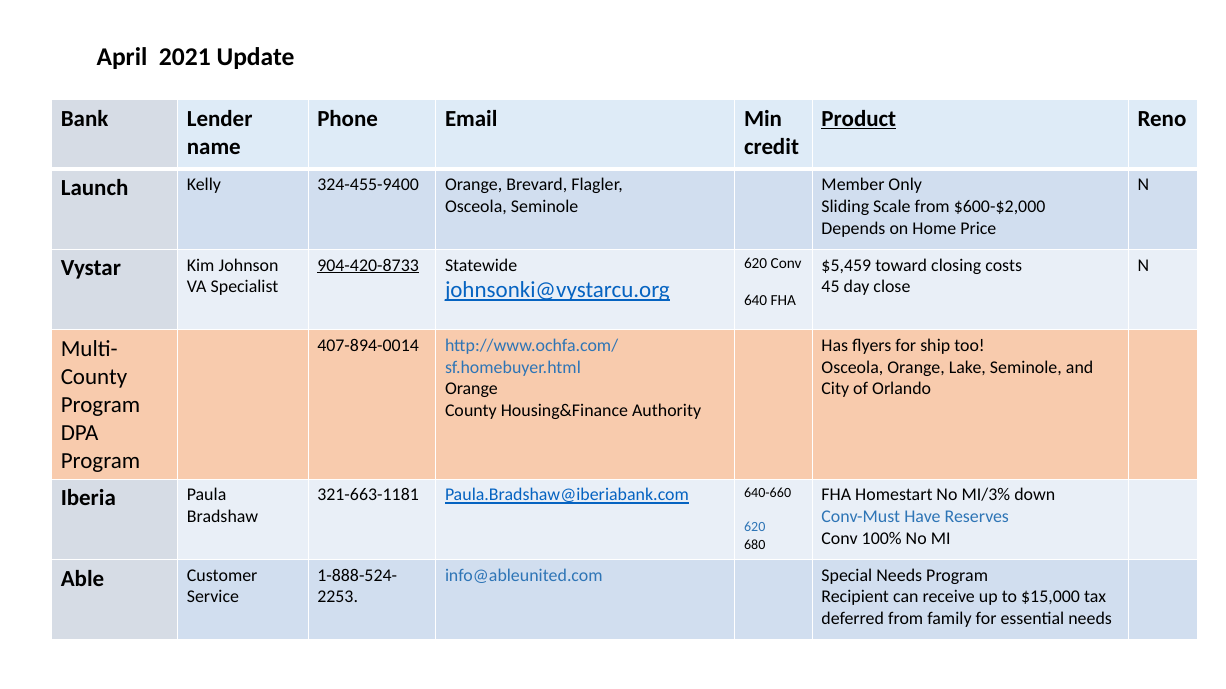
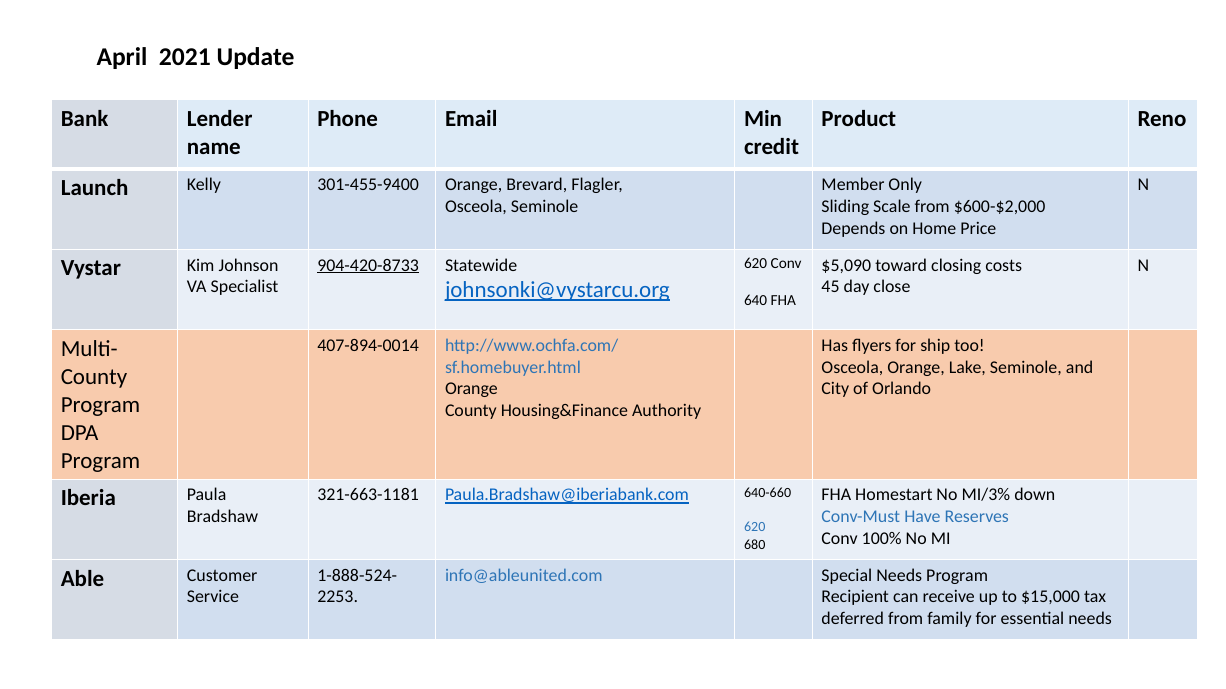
Product underline: present -> none (859, 119)
324-455-9400: 324-455-9400 -> 301-455-9400 (368, 185)
$5,459: $5,459 -> $5,090 (846, 265)
